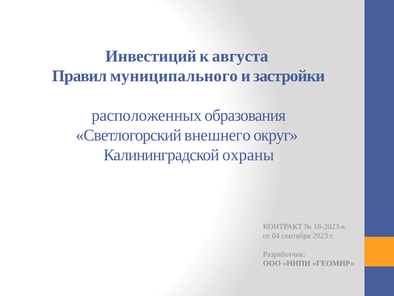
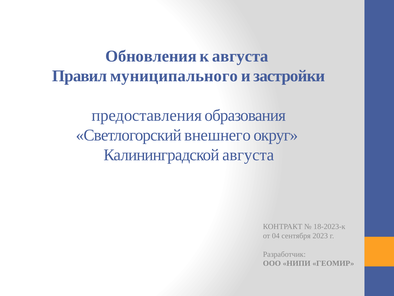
Инвестиций: Инвестиций -> Обновления (151, 56)
расположенных: расположенных -> предоставления (147, 115)
Калининградской охраны: охраны -> августа (248, 155)
